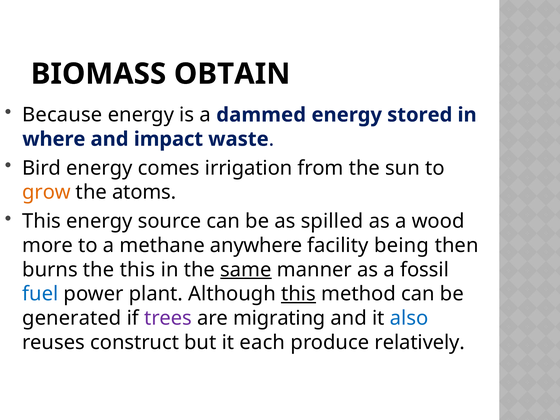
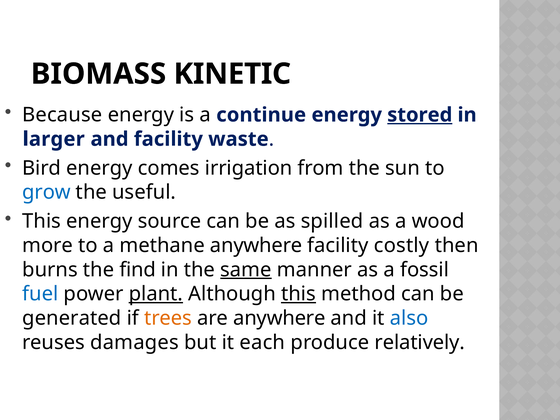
OBTAIN: OBTAIN -> KINETIC (232, 74)
dammed: dammed -> continue (261, 115)
stored underline: none -> present (420, 115)
where: where -> larger (54, 139)
and impact: impact -> facility (168, 139)
grow colour: orange -> blue (46, 192)
atoms: atoms -> useful (144, 192)
being: being -> costly (402, 245)
the this: this -> find (138, 270)
plant underline: none -> present (156, 294)
trees colour: purple -> orange (168, 318)
are migrating: migrating -> anywhere (279, 318)
construct: construct -> damages (134, 342)
